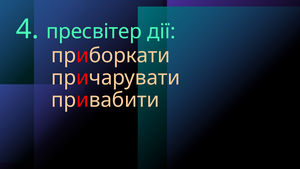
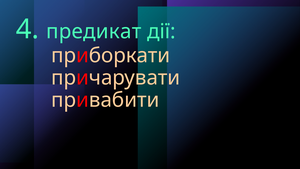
пресвітер: пресвітер -> предикат (94, 32)
